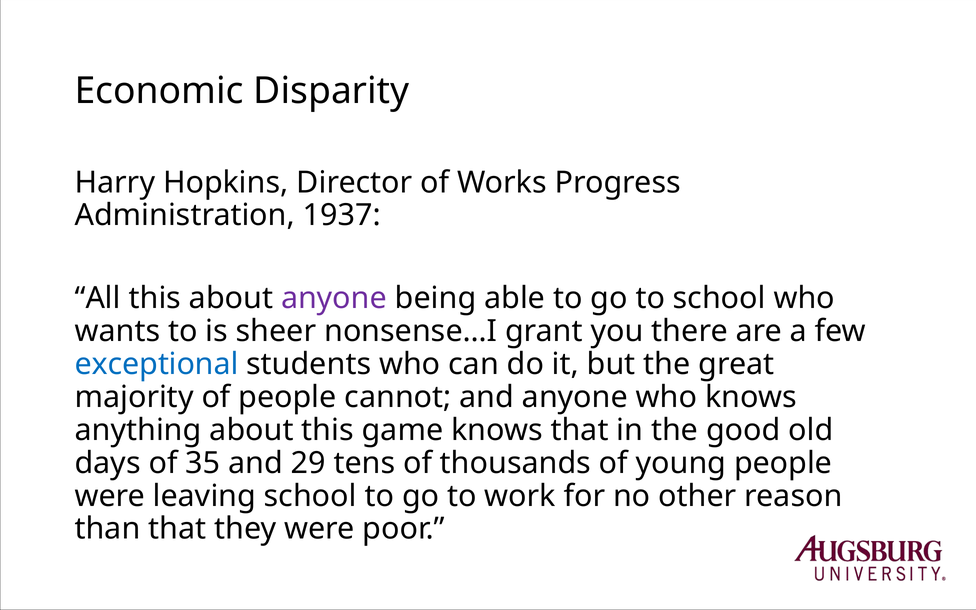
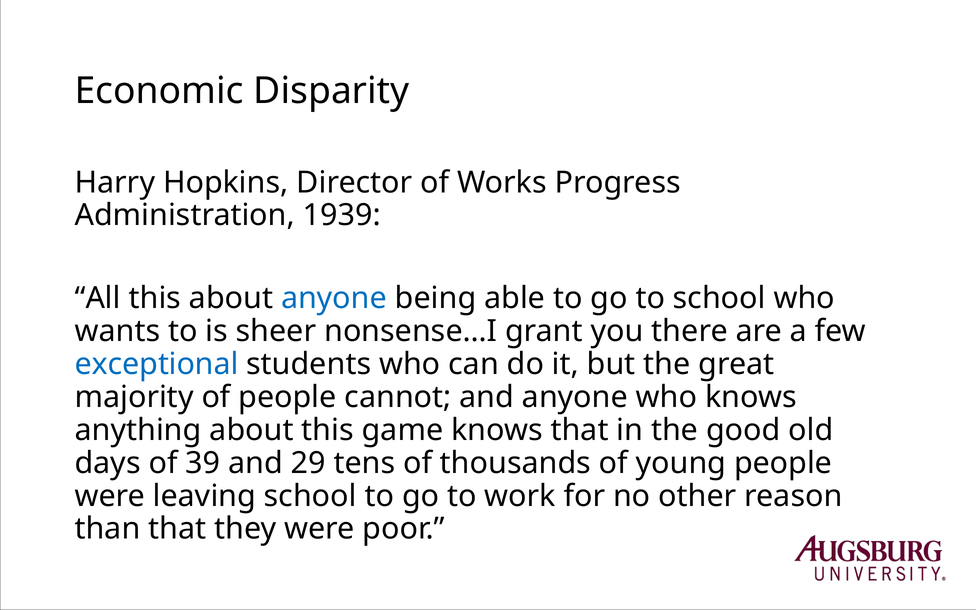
1937: 1937 -> 1939 (342, 215)
anyone colour: purple -> blue (334, 298)
35: 35 -> 39 (203, 463)
